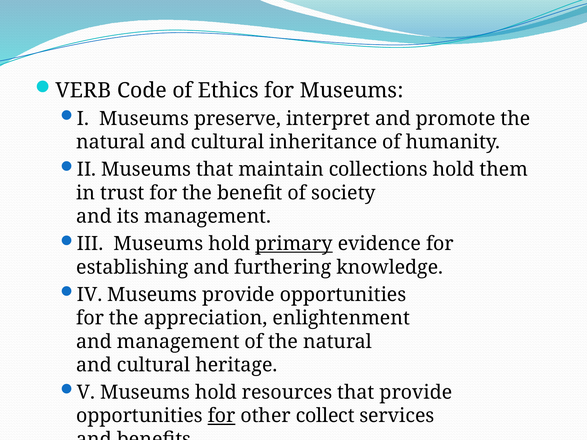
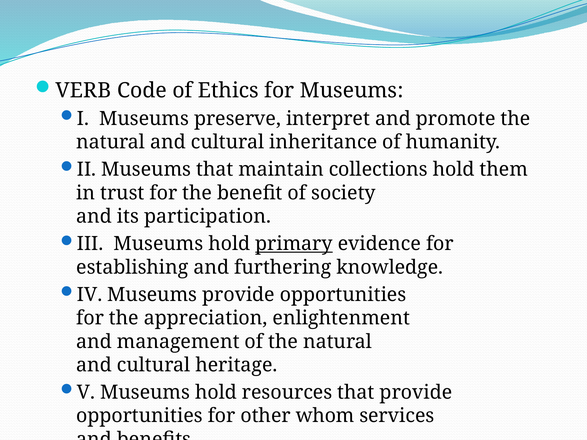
its management: management -> participation (207, 217)
for underline: present -> none (222, 416)
collect: collect -> whom (325, 416)
